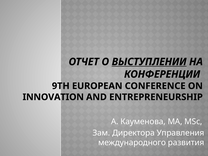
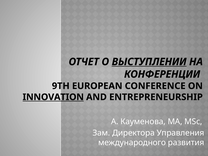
INNOVATION underline: none -> present (53, 97)
